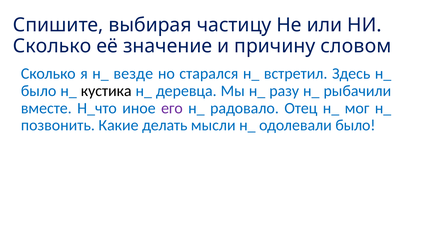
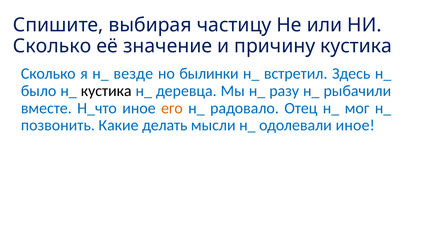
причину словом: словом -> кустика (356, 46)
старался: старался -> былинки (209, 74)
его colour: purple -> orange (172, 108)
одолевали было: было -> иное (355, 125)
